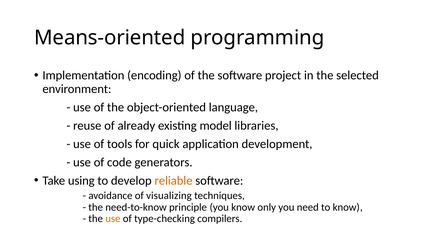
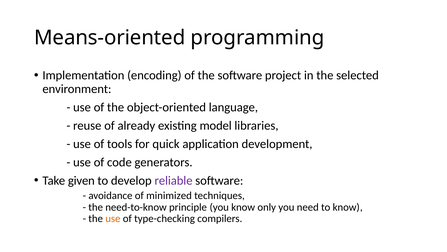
using: using -> given (81, 180)
reliable colour: orange -> purple (174, 180)
visualizing: visualizing -> minimized (169, 195)
